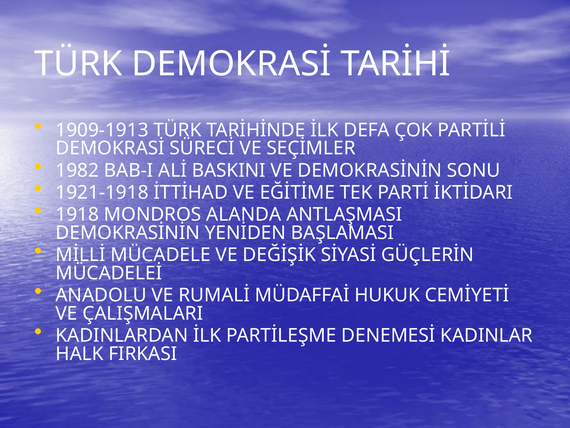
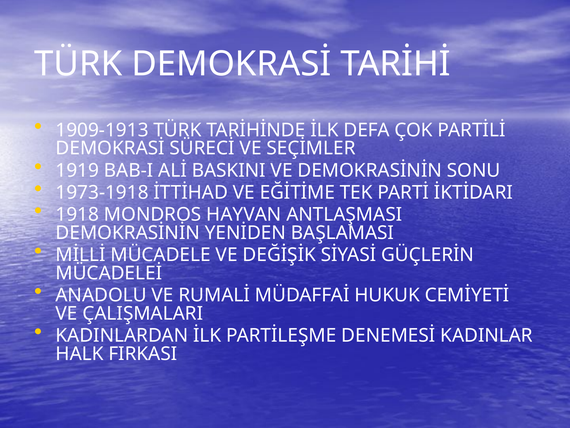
1982: 1982 -> 1919 (77, 170)
1921-1918: 1921-1918 -> 1973-1918 (102, 192)
ALANDA: ALANDA -> HAYVAN (244, 214)
